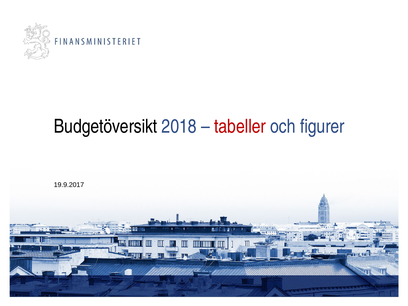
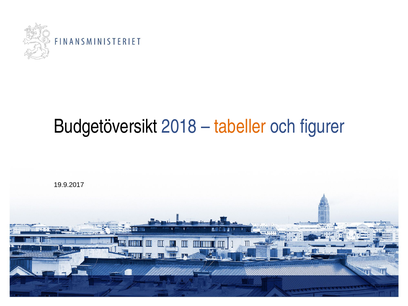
tabeller colour: red -> orange (240, 127)
